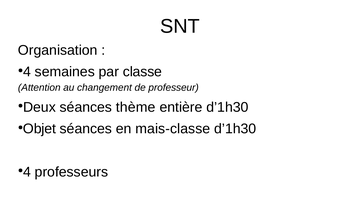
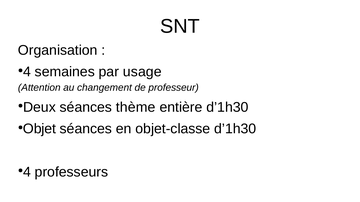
classe: classe -> usage (142, 72)
mais-classe: mais-classe -> objet-classe (173, 129)
